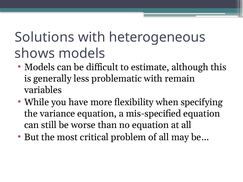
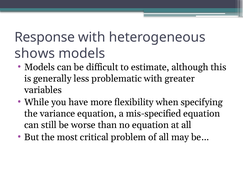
Solutions: Solutions -> Response (45, 37)
remain: remain -> greater (180, 79)
